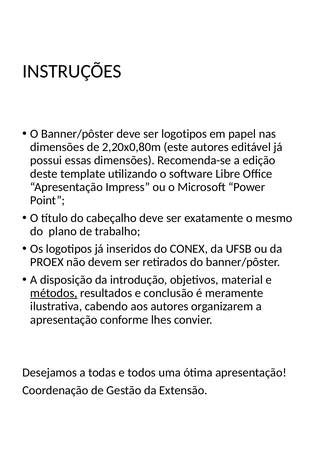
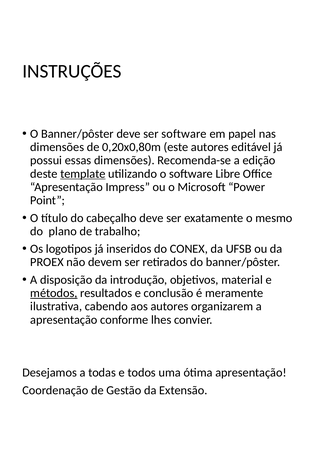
ser logotipos: logotipos -> software (184, 134)
2,20x0,80m: 2,20x0,80m -> 0,20x0,80m (132, 147)
template underline: none -> present (83, 174)
